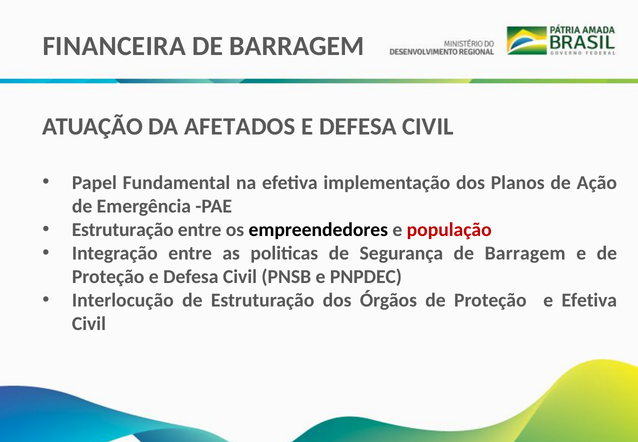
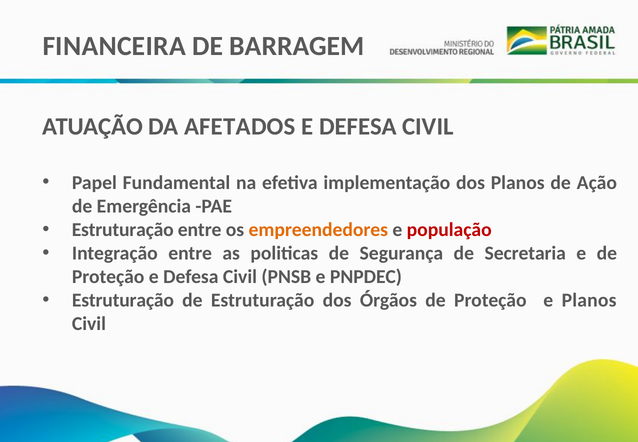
empreendedores colour: black -> orange (318, 230)
Segurança de Barragem: Barragem -> Secretaria (525, 253)
Interlocução: Interlocução -> Estruturação (123, 300)
e Efetiva: Efetiva -> Planos (589, 300)
